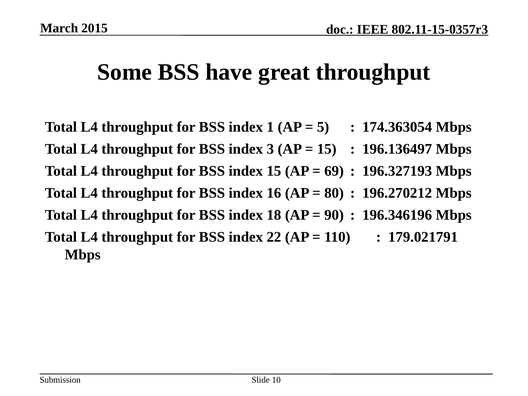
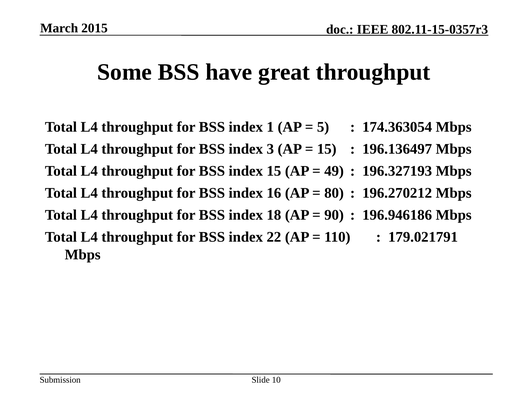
69: 69 -> 49 (334, 171)
196.346196: 196.346196 -> 196.946186 (397, 215)
